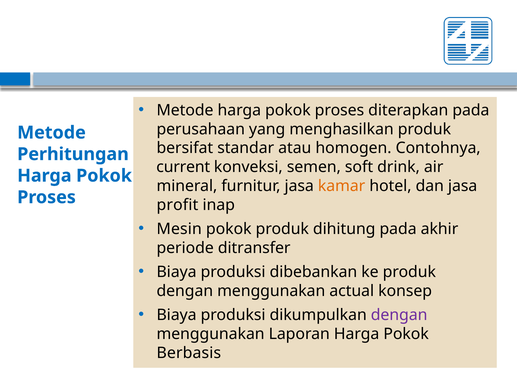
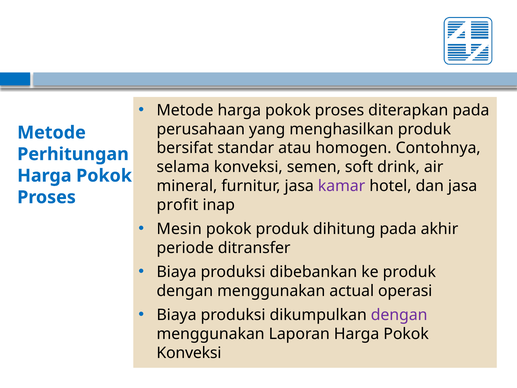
current: current -> selama (183, 167)
kamar colour: orange -> purple (342, 186)
konsep: konsep -> operasi (405, 291)
Berbasis: Berbasis -> Konveksi (189, 353)
